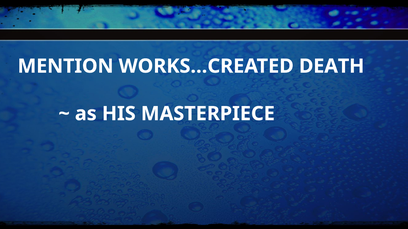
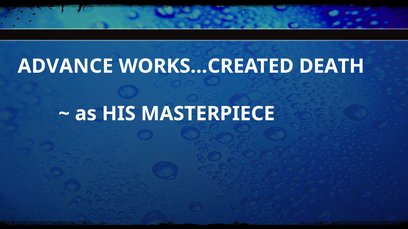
MENTION: MENTION -> ADVANCE (65, 66)
